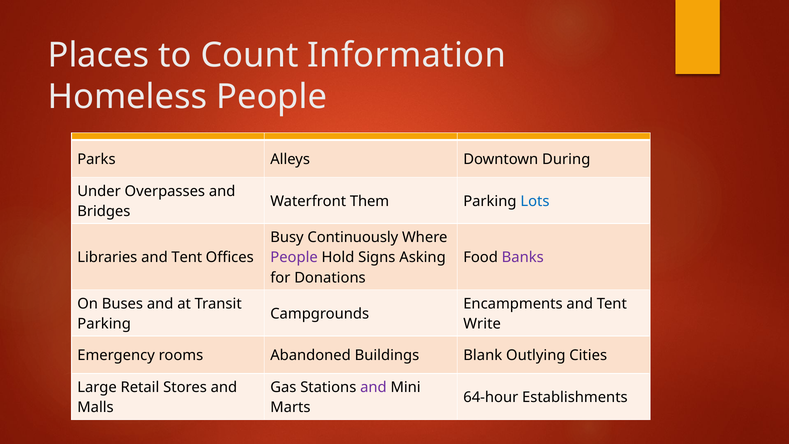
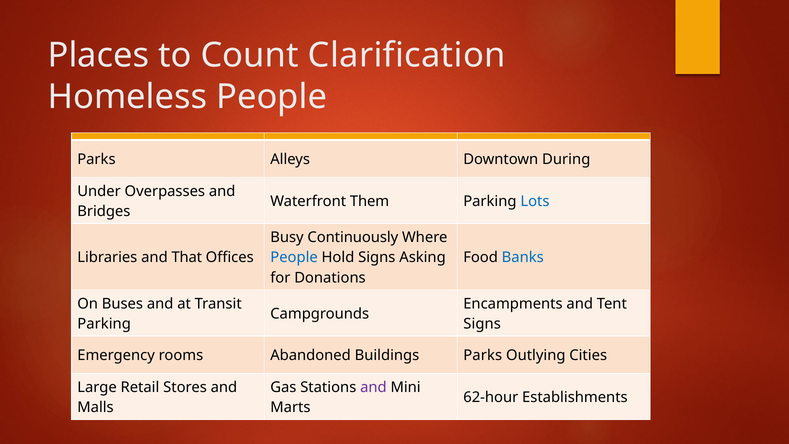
Information: Information -> Clarification (407, 55)
Libraries and Tent: Tent -> That (187, 257)
People colour: purple -> blue (294, 257)
Banks colour: purple -> blue (523, 257)
Write: Write -> Signs (482, 324)
Buildings Blank: Blank -> Parks (483, 355)
64-hour: 64-hour -> 62-hour (491, 397)
